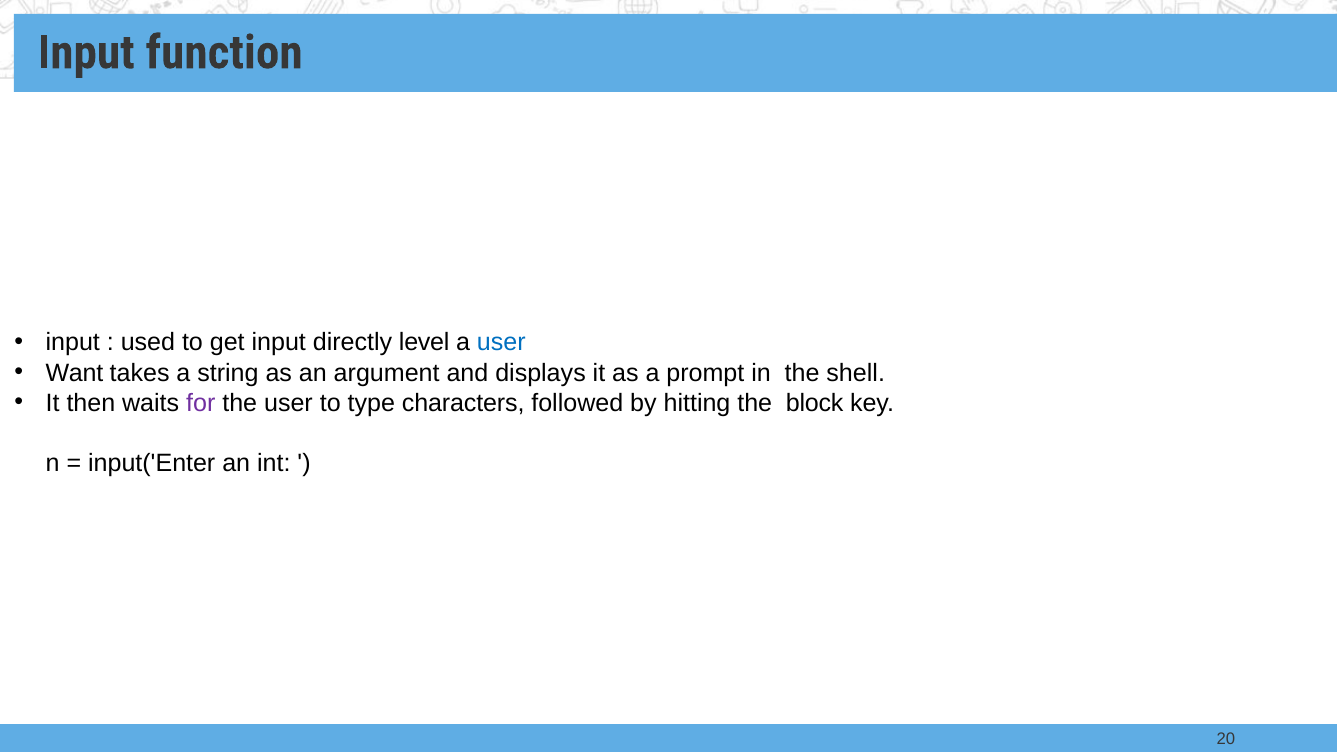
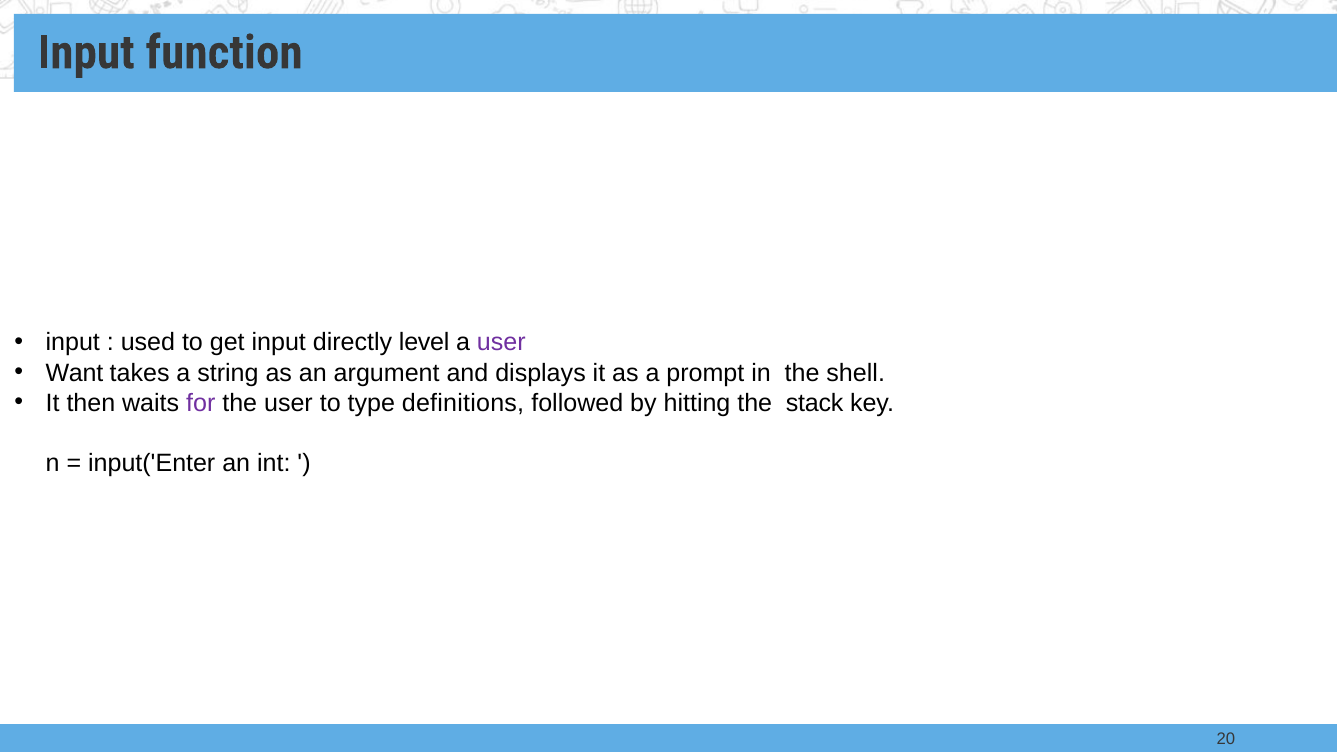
user colour: blue -> purple (501, 343)
characters: characters -> definitions (463, 403)
block: block -> stack (815, 403)
